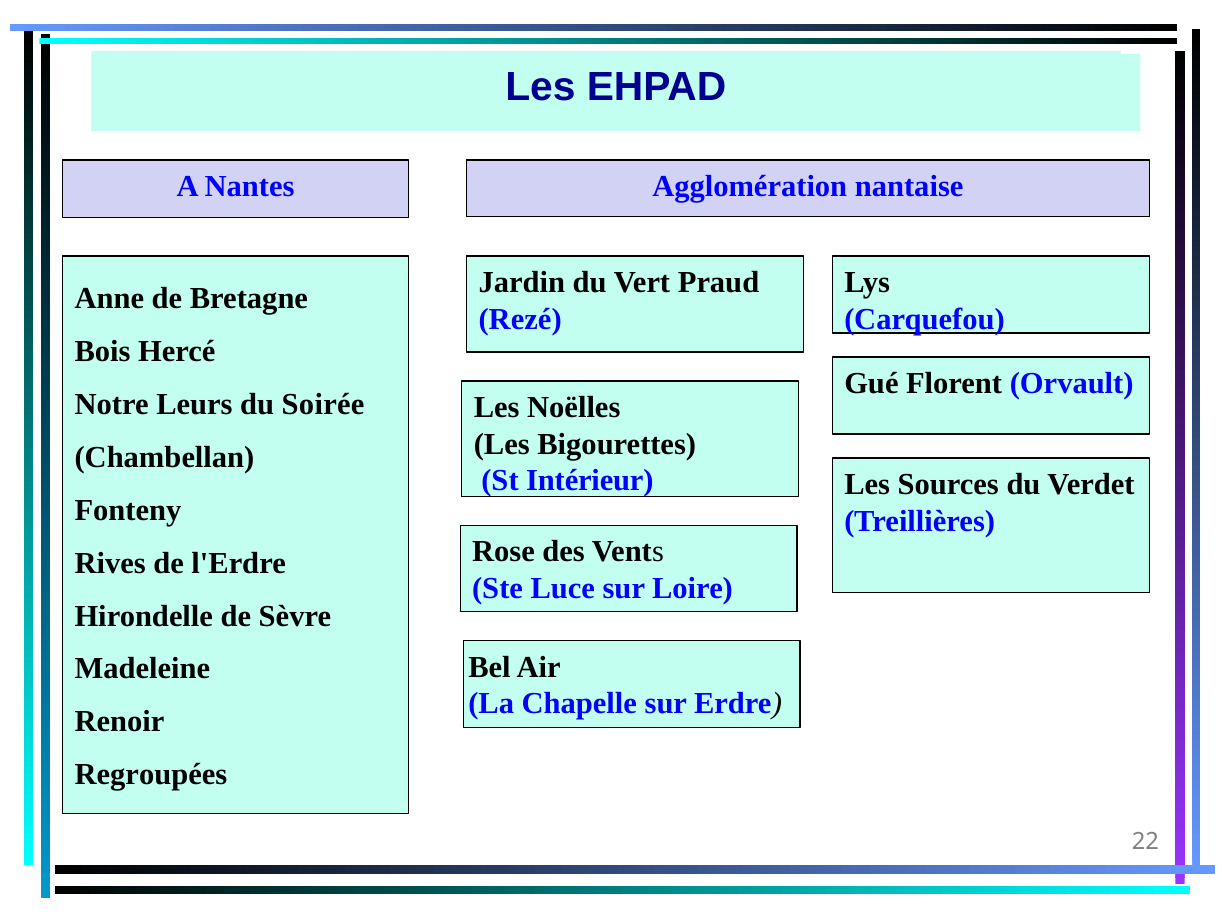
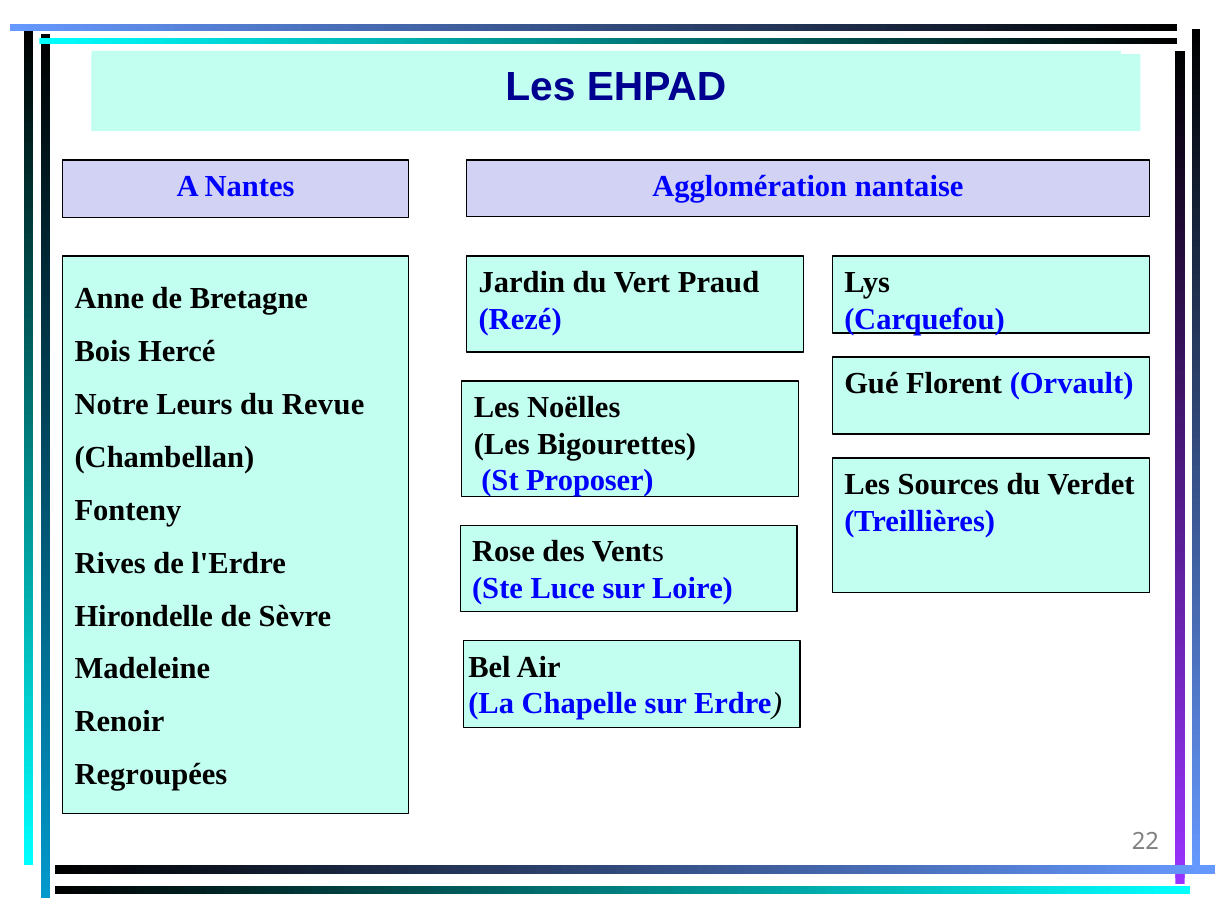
Soirée: Soirée -> Revue (323, 405)
Intérieur: Intérieur -> Proposer (590, 481)
